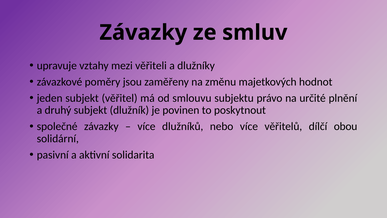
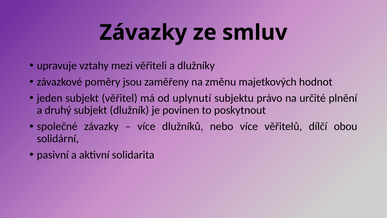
smlouvu: smlouvu -> uplynutí (192, 98)
